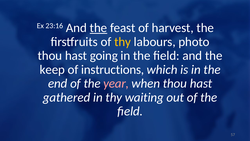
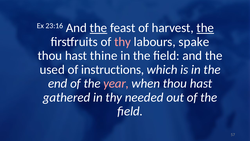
the underline: none -> present (205, 28)
thy colour: yellow -> pink (123, 42)
photo: photo -> spake (194, 42)
going: going -> thine (104, 56)
keep: keep -> used (52, 69)
waiting: waiting -> needed (144, 97)
